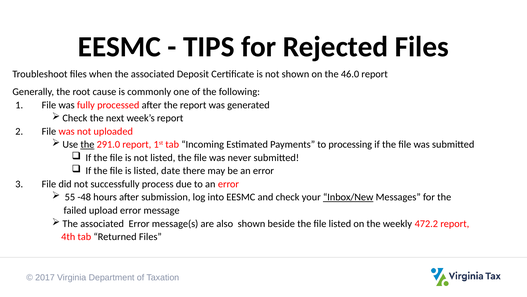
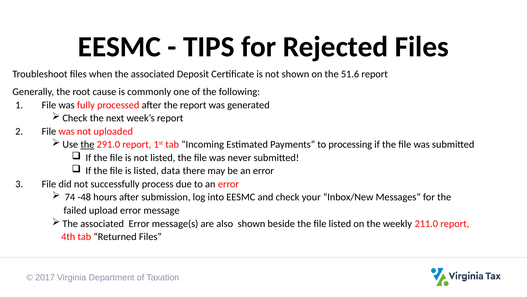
46.0: 46.0 -> 51.6 (350, 74)
date: date -> data (171, 171)
55: 55 -> 74 (70, 197)
Inbox/New underline: present -> none (348, 197)
472.2: 472.2 -> 211.0 (426, 223)
